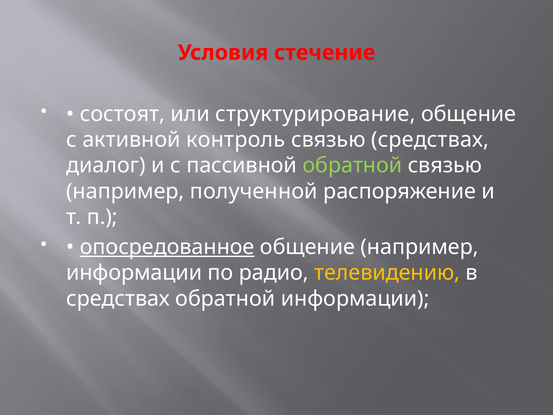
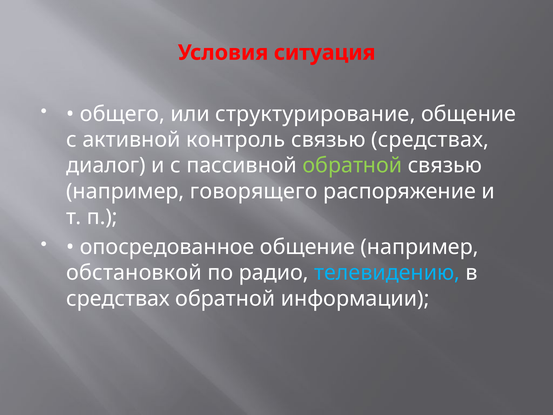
стечение: стечение -> ситуация (325, 53)
состоят: состоят -> общего (122, 114)
полученной: полученной -> говорящего (254, 191)
опосредованное underline: present -> none (167, 247)
информации: информации -> обстановкой (134, 273)
телевидению colour: yellow -> light blue (387, 273)
